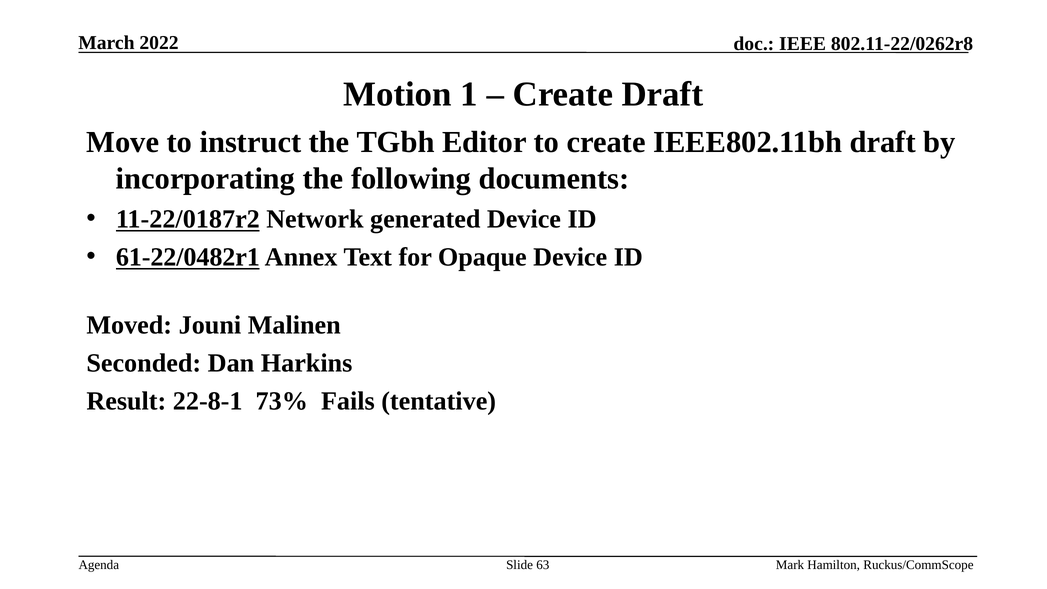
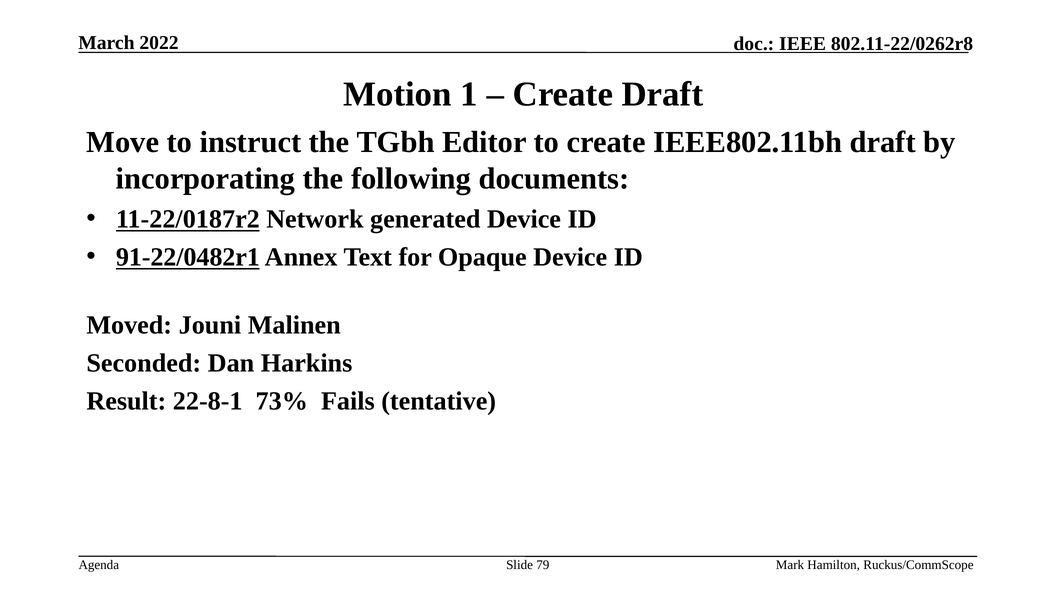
61-22/0482r1: 61-22/0482r1 -> 91-22/0482r1 (188, 257)
63: 63 -> 79 (543, 565)
